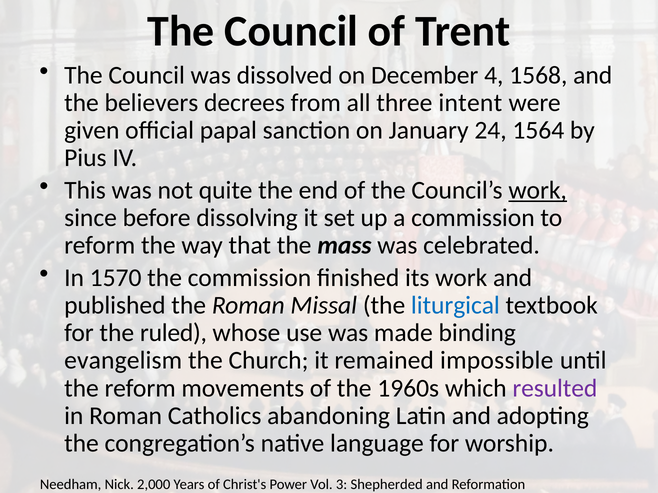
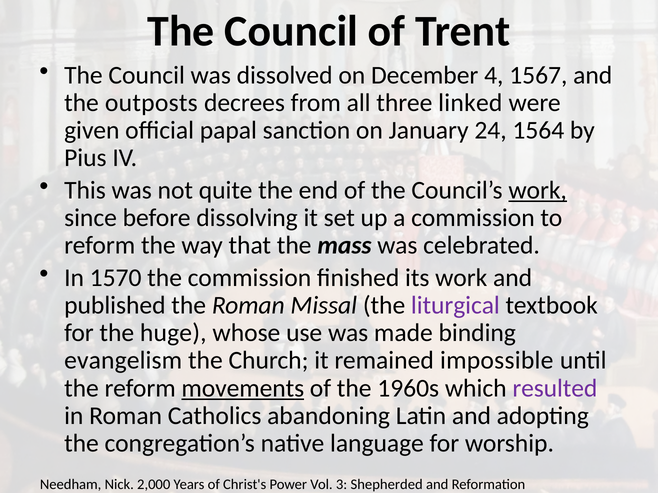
1568: 1568 -> 1567 (538, 75)
believers: believers -> outposts (151, 103)
intent: intent -> linked (470, 103)
liturgical colour: blue -> purple (455, 306)
ruled: ruled -> huge (173, 333)
movements underline: none -> present (243, 389)
